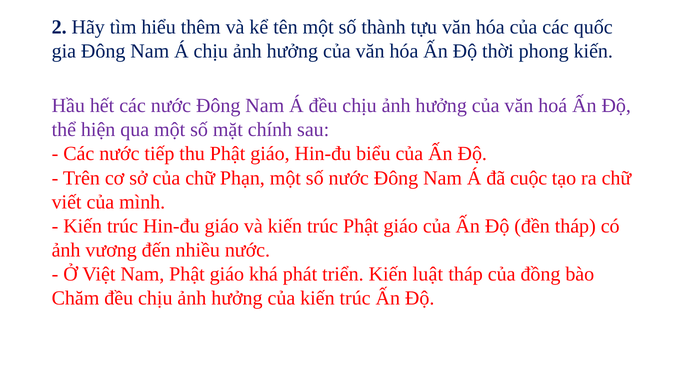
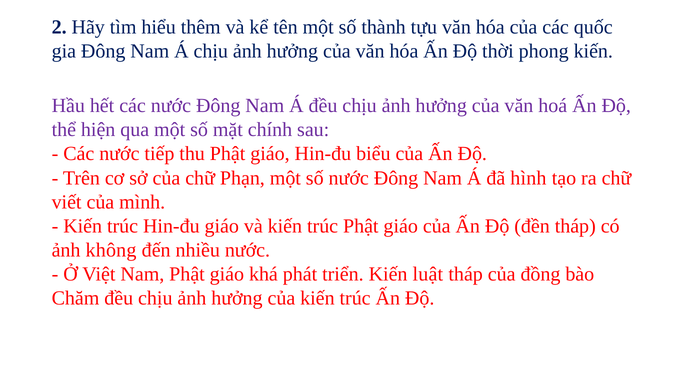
cuộc: cuộc -> hình (528, 178)
vương: vương -> không (111, 250)
